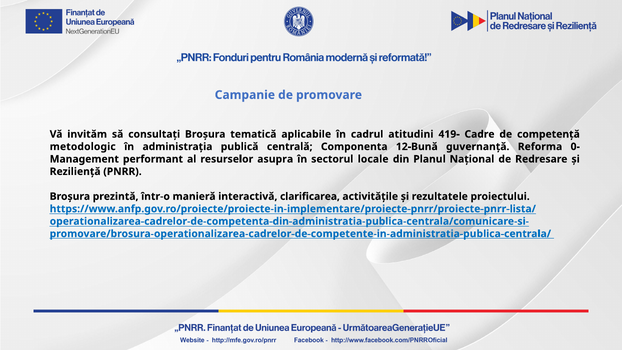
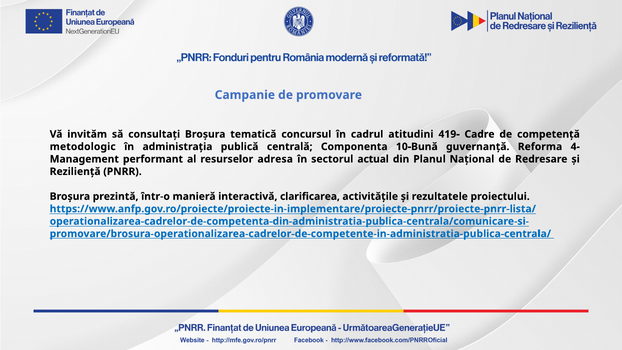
aplicabile: aplicabile -> concursul (306, 134)
12-Bună: 12-Bună -> 10-Bună (417, 147)
0-: 0- -> 4- (575, 147)
asupra: asupra -> adresa (275, 159)
locale: locale -> actual (373, 159)
